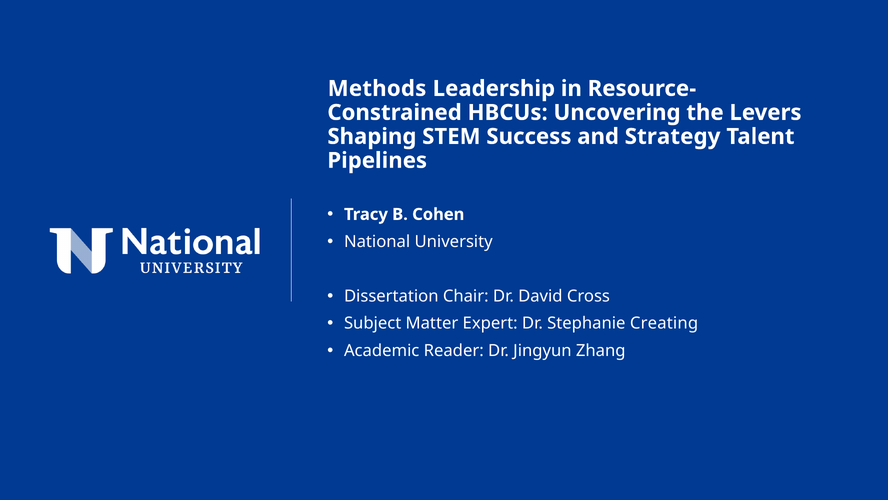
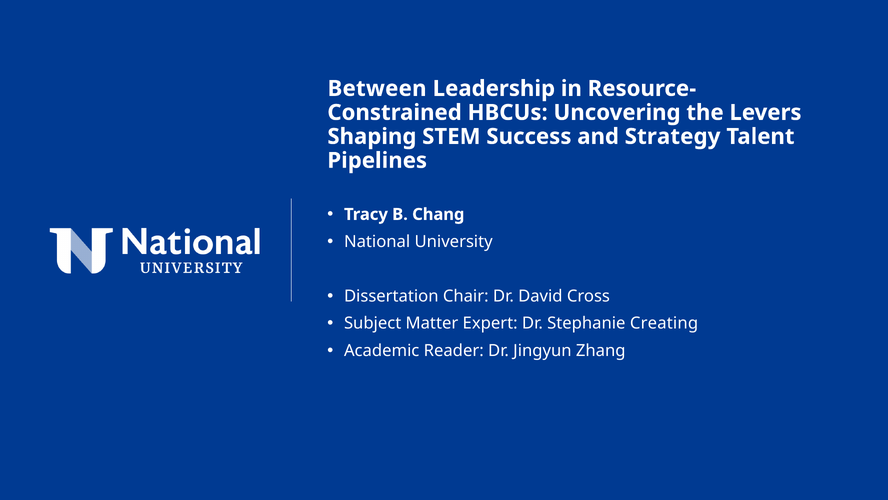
Methods: Methods -> Between (377, 88)
Cohen: Cohen -> Chang (438, 214)
